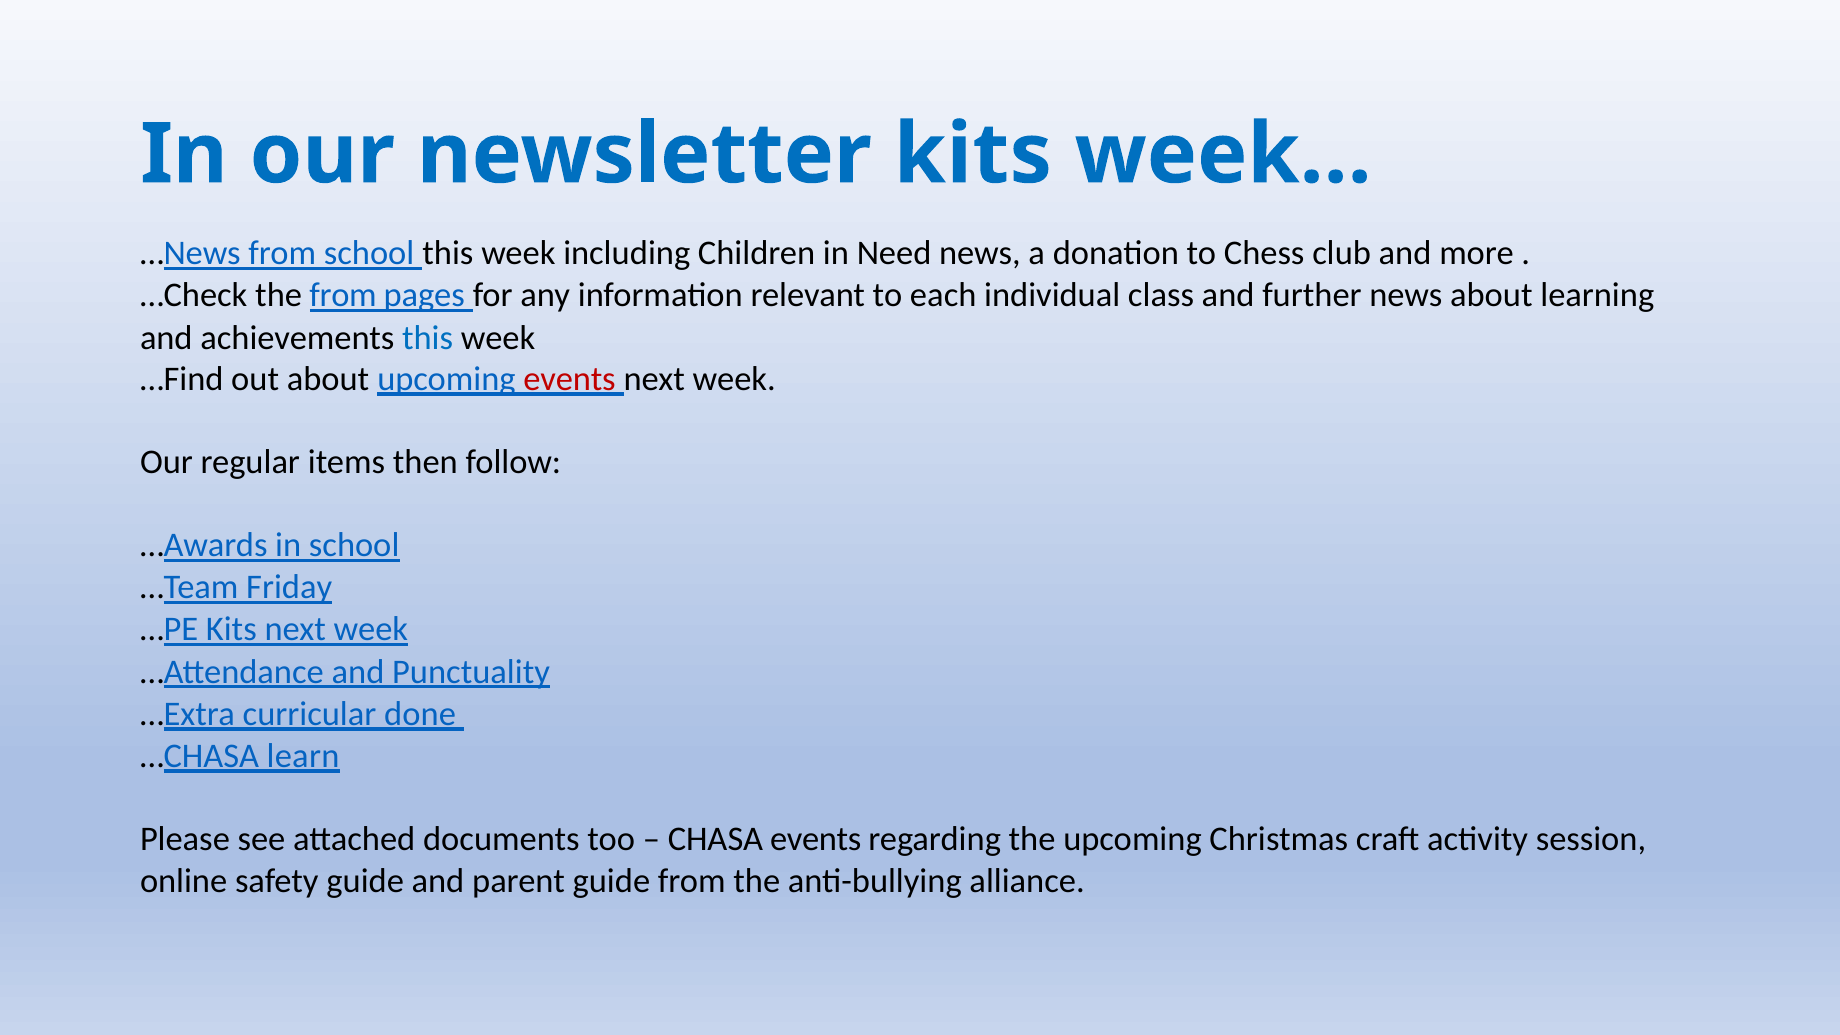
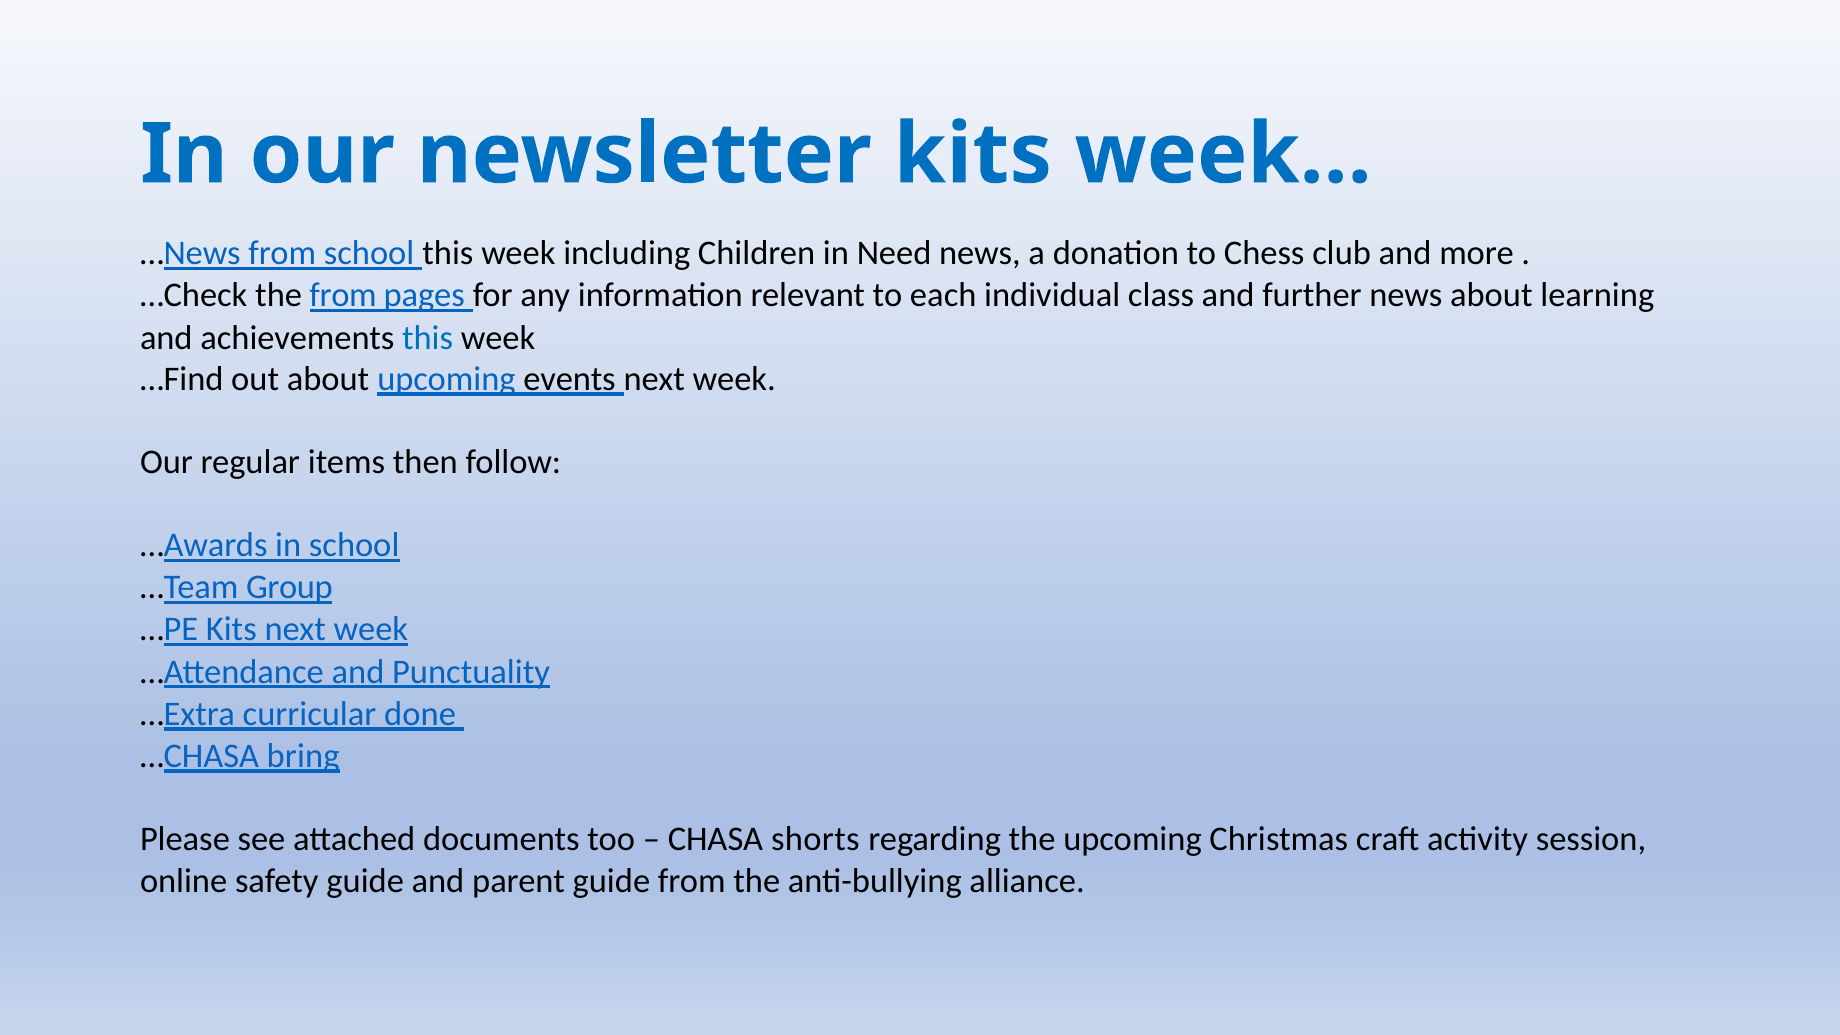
events colour: red -> black (570, 379)
Friday: Friday -> Group (289, 587)
learn: learn -> bring (303, 756)
CHASA events: events -> shorts (815, 839)
